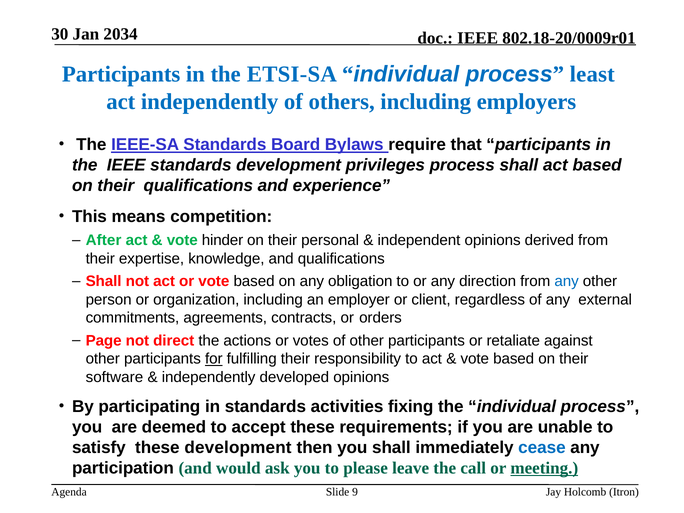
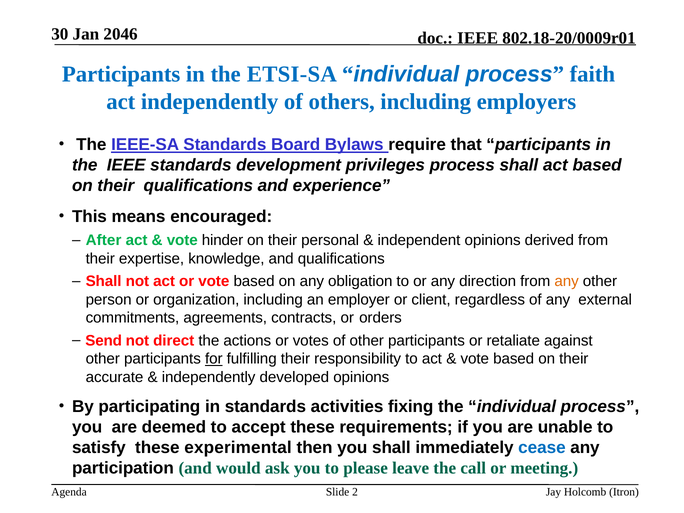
2034: 2034 -> 2046 (121, 34)
least: least -> faith (592, 74)
competition: competition -> encouraged (221, 217)
any colour: blue -> orange (567, 281)
Page: Page -> Send (104, 341)
software: software -> accurate (115, 377)
these development: development -> experimental (238, 448)
meeting underline: present -> none (544, 468)
9: 9 -> 2 (355, 492)
